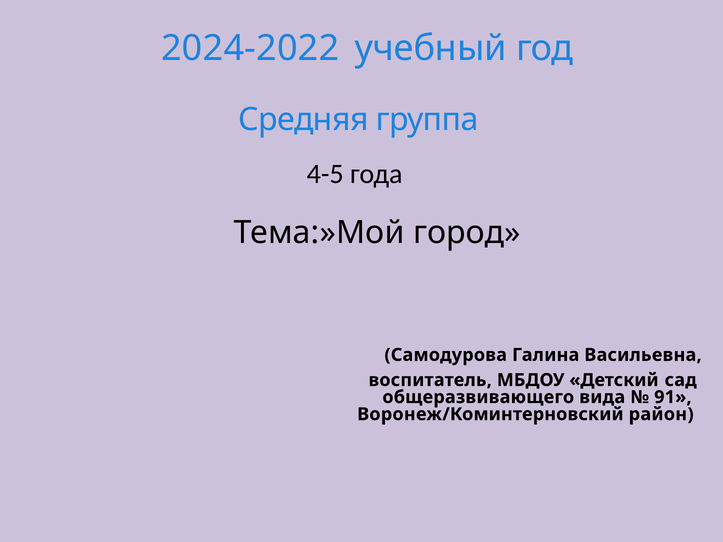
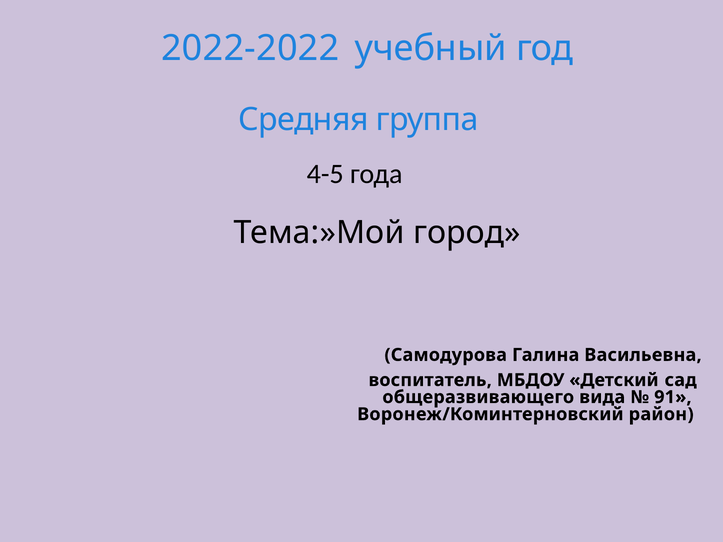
2024-2022: 2024-2022 -> 2022-2022 (250, 48)
